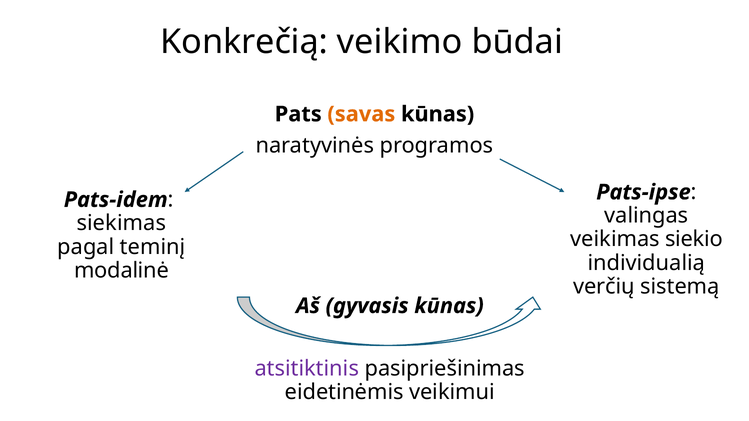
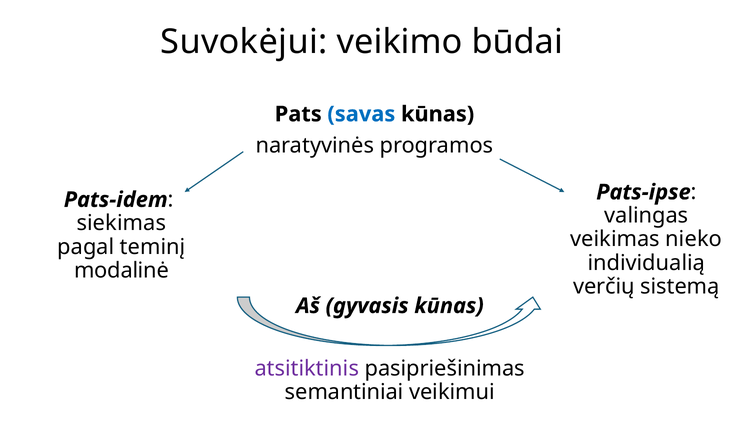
Konkrečią: Konkrečią -> Suvokėjui (244, 42)
savas colour: orange -> blue (361, 114)
siekio: siekio -> nieko (694, 239)
eidetinėmis: eidetinėmis -> semantiniai (344, 392)
